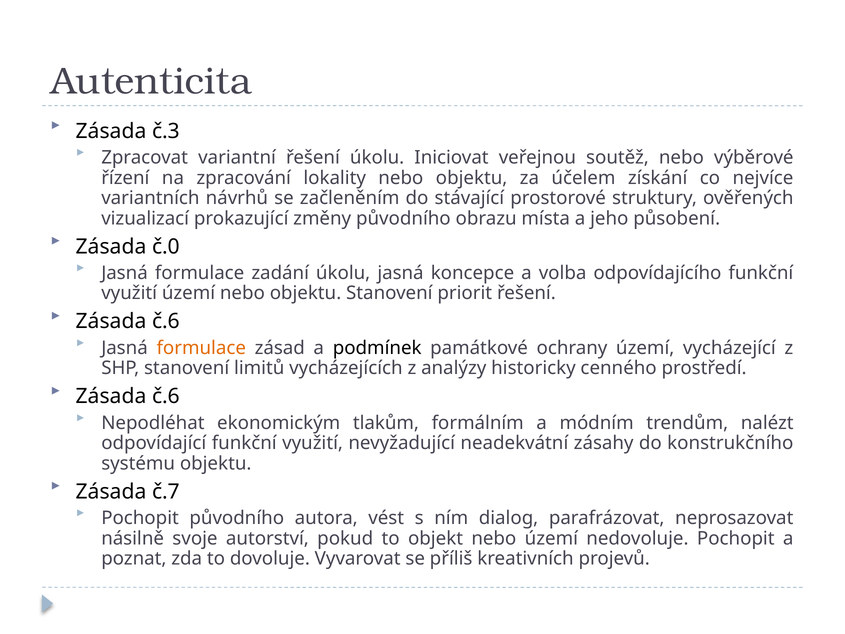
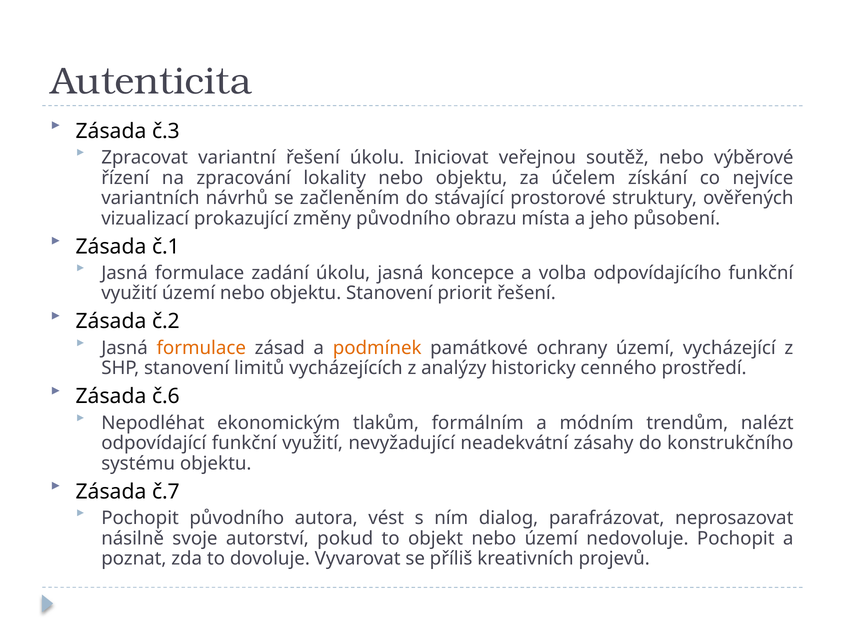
č.0: č.0 -> č.1 (166, 246)
č.6: č.6 -> č.2 (166, 321)
podmínek colour: black -> orange (377, 348)
